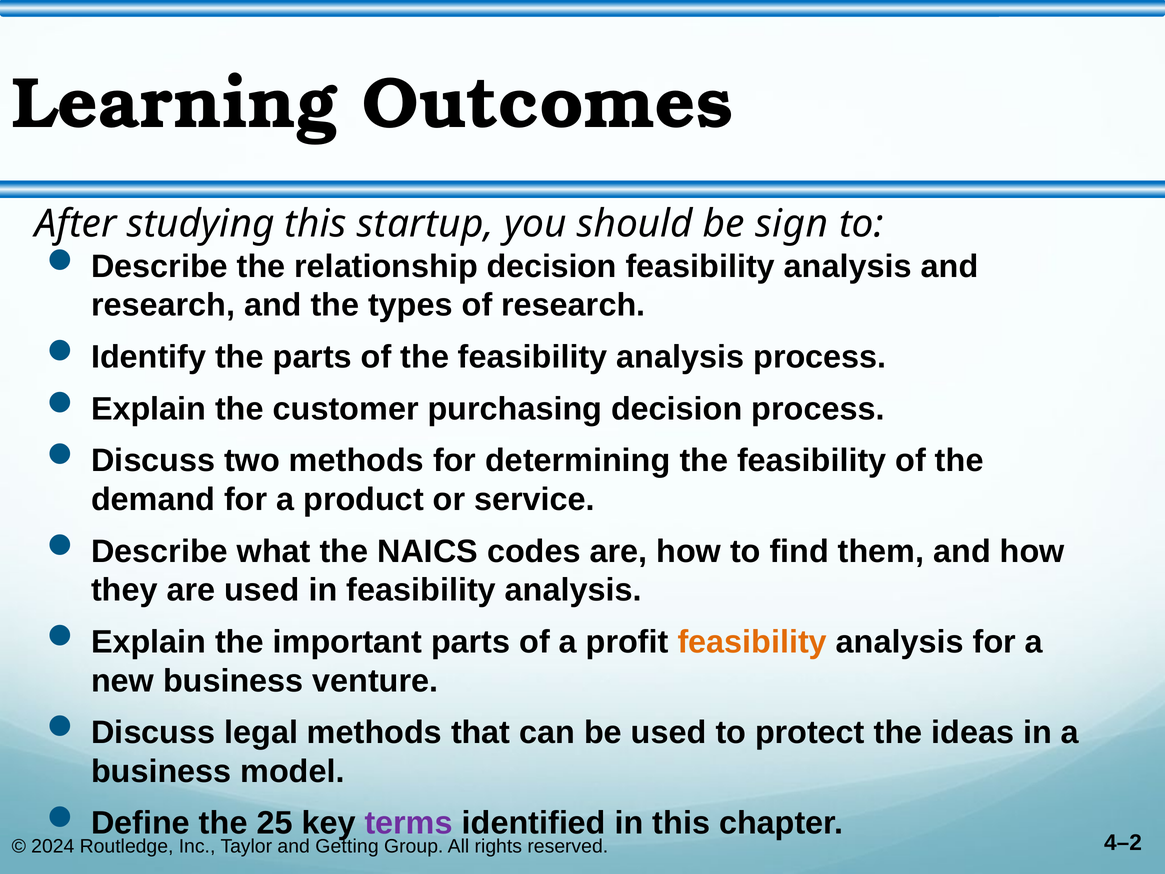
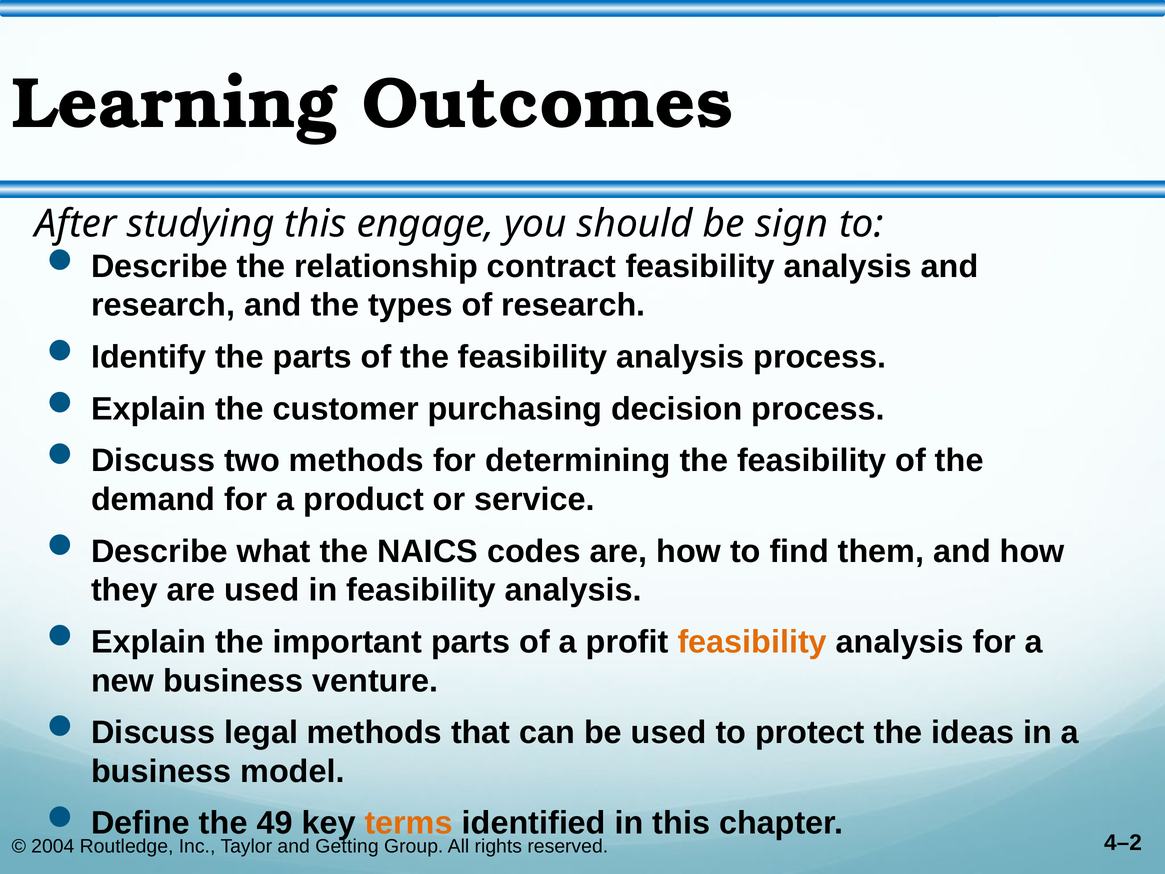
startup: startup -> engage (426, 224)
relationship decision: decision -> contract (552, 266)
25: 25 -> 49 (275, 823)
terms colour: purple -> orange (409, 823)
2024: 2024 -> 2004 (53, 846)
